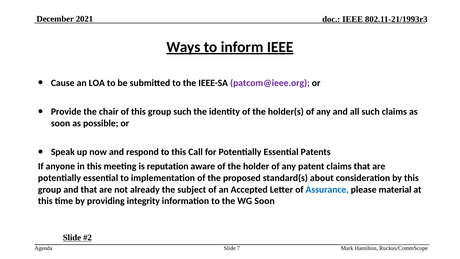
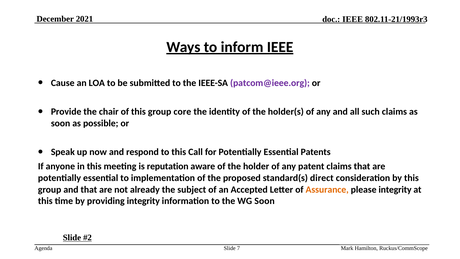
group such: such -> core (182, 112)
about: about -> direct (322, 178)
Assurance colour: blue -> orange (327, 189)
please material: material -> integrity (395, 189)
